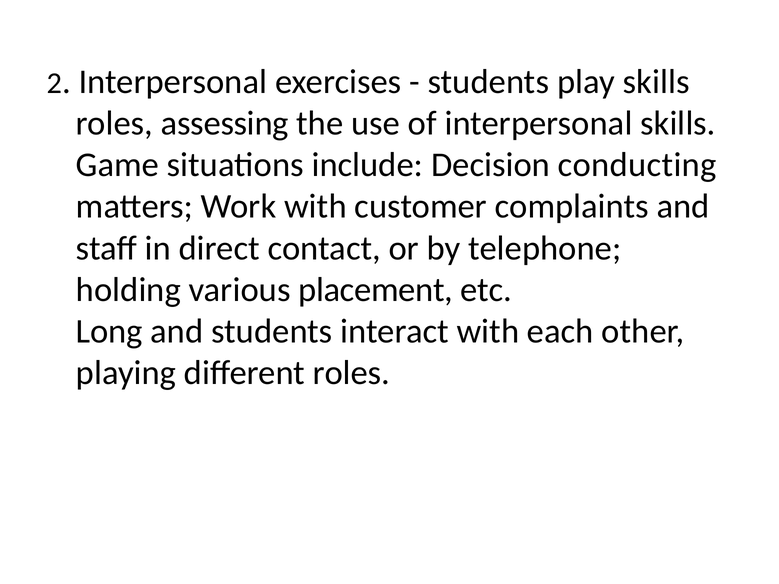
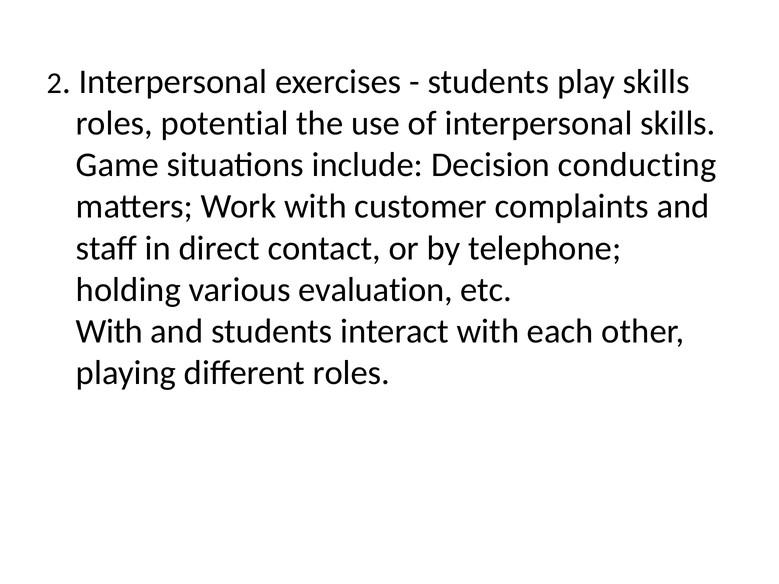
assessing: assessing -> potential (225, 123)
placement: placement -> evaluation (376, 290)
Long: Long -> With (109, 331)
